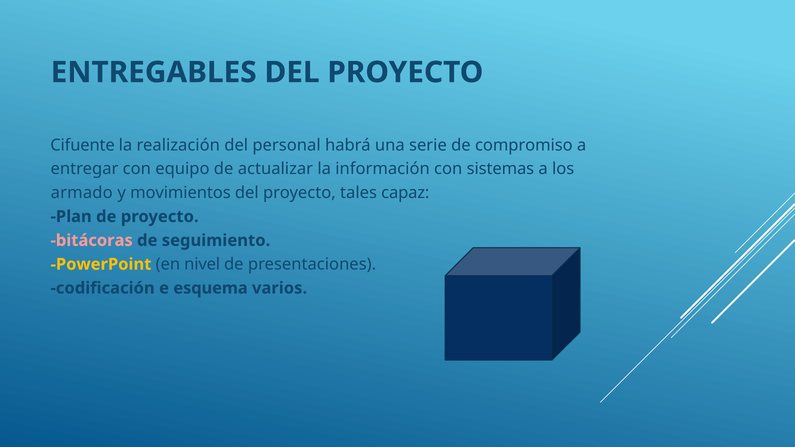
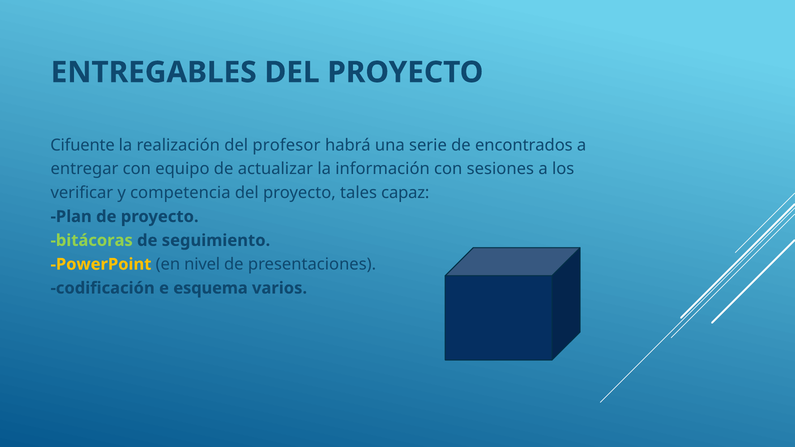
personal: personal -> profesor (286, 145)
compromiso: compromiso -> encontrados (524, 145)
sistemas: sistemas -> sesiones (500, 169)
armado: armado -> verificar (82, 193)
movimientos: movimientos -> competencia (180, 193)
bitácoras colour: pink -> light green (92, 241)
